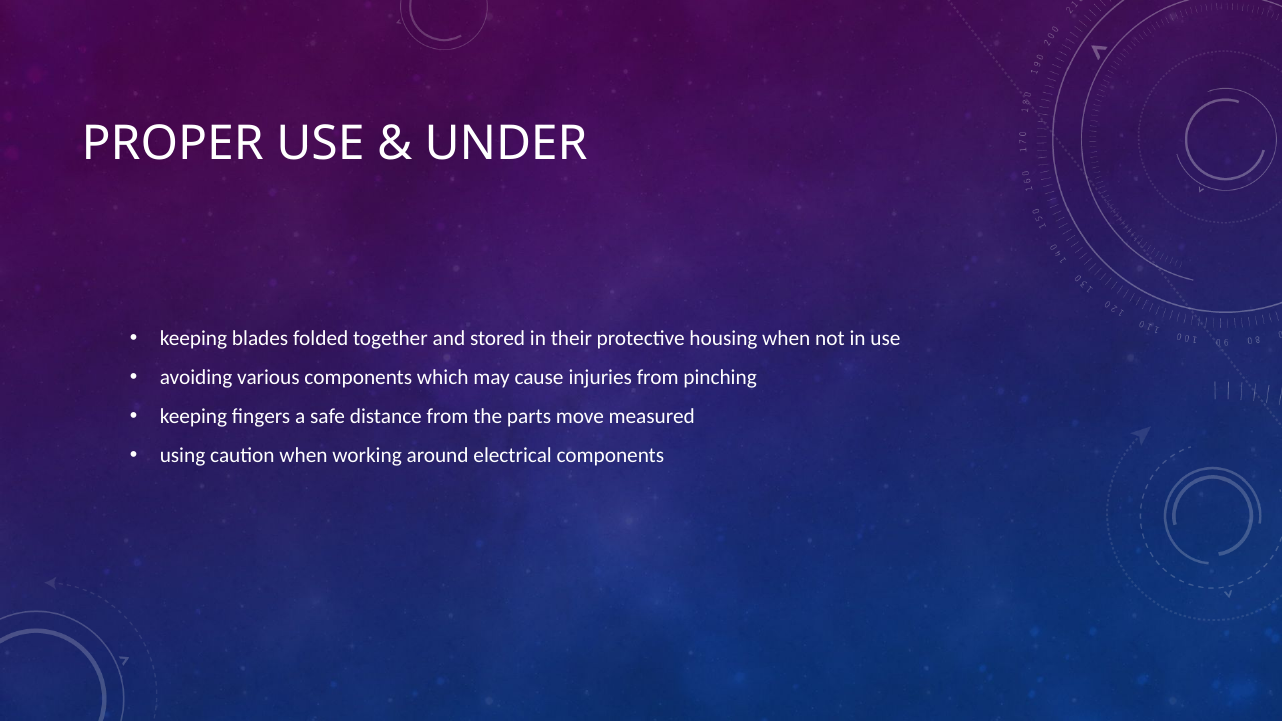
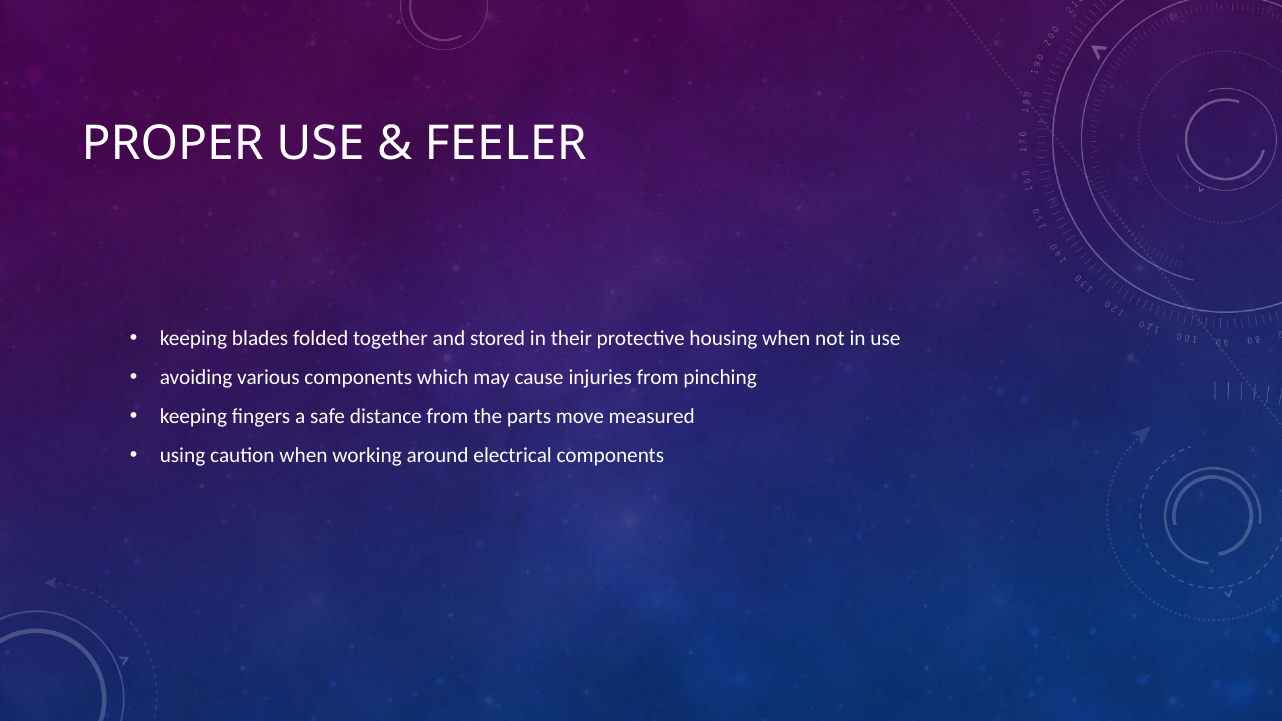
UNDER: UNDER -> FEELER (506, 144)
